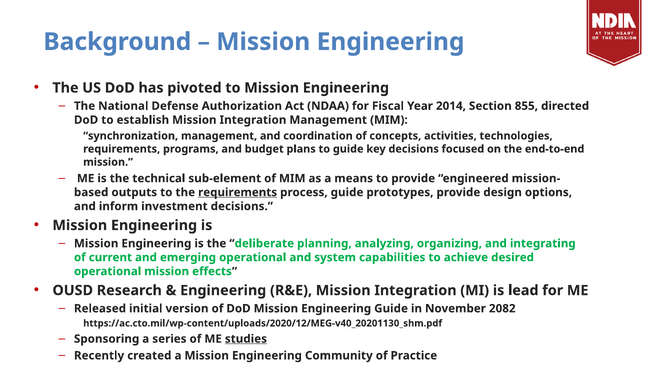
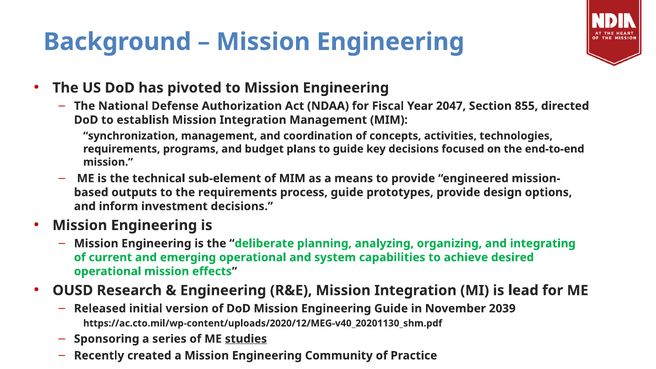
2014: 2014 -> 2047 (451, 106)
requirements underline: present -> none (238, 192)
2082: 2082 -> 2039 (502, 309)
